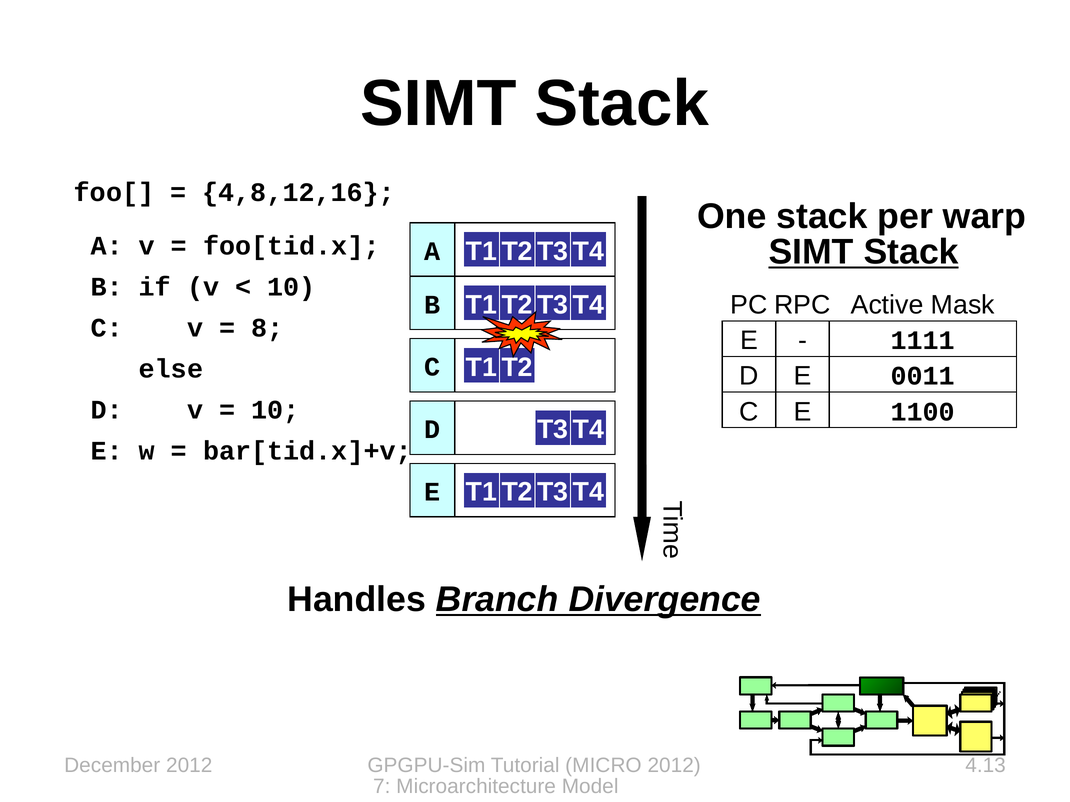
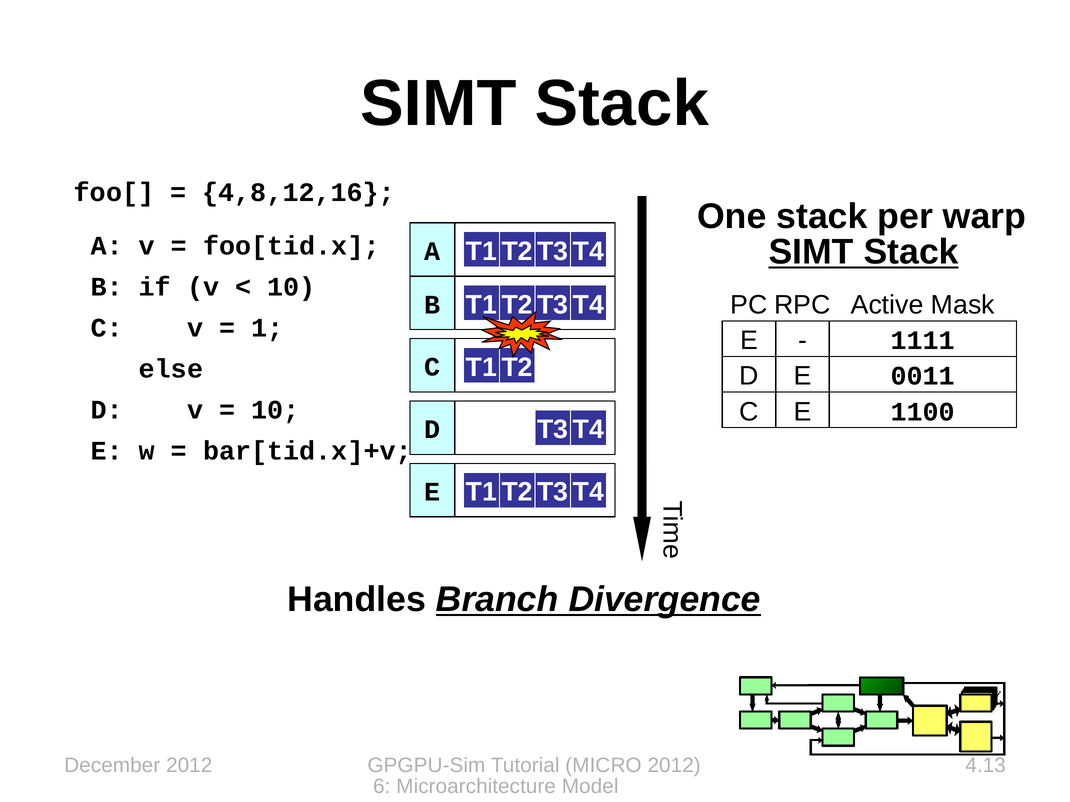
8: 8 -> 1 (267, 328)
7: 7 -> 6 (382, 787)
